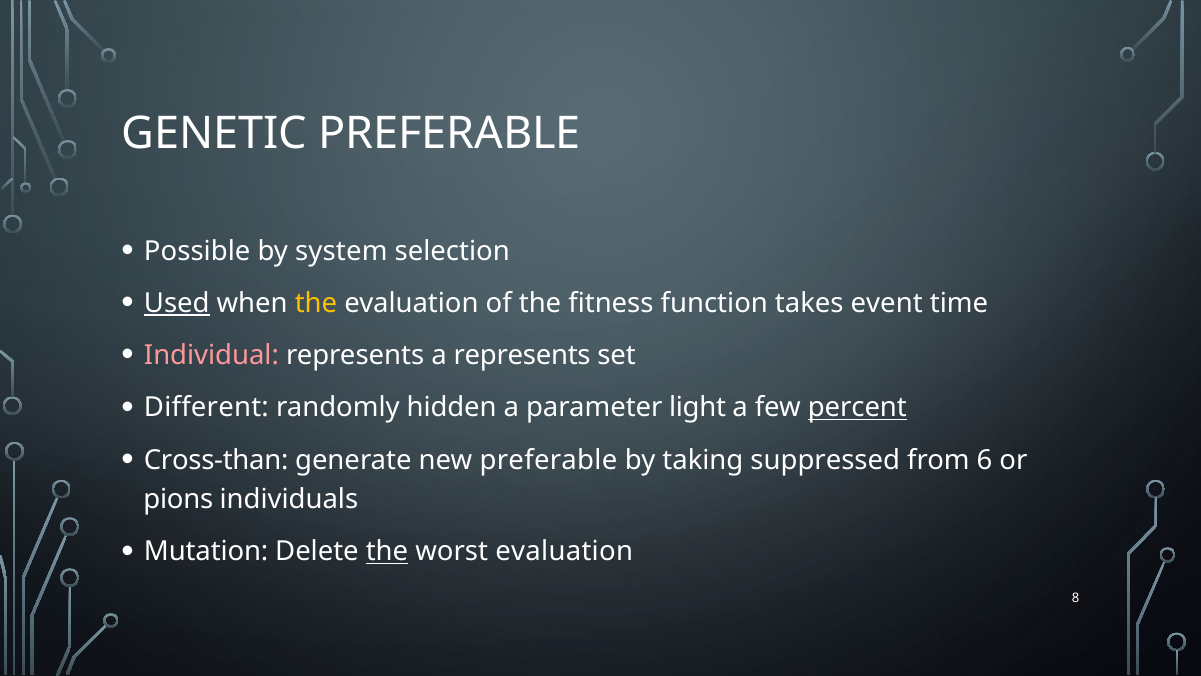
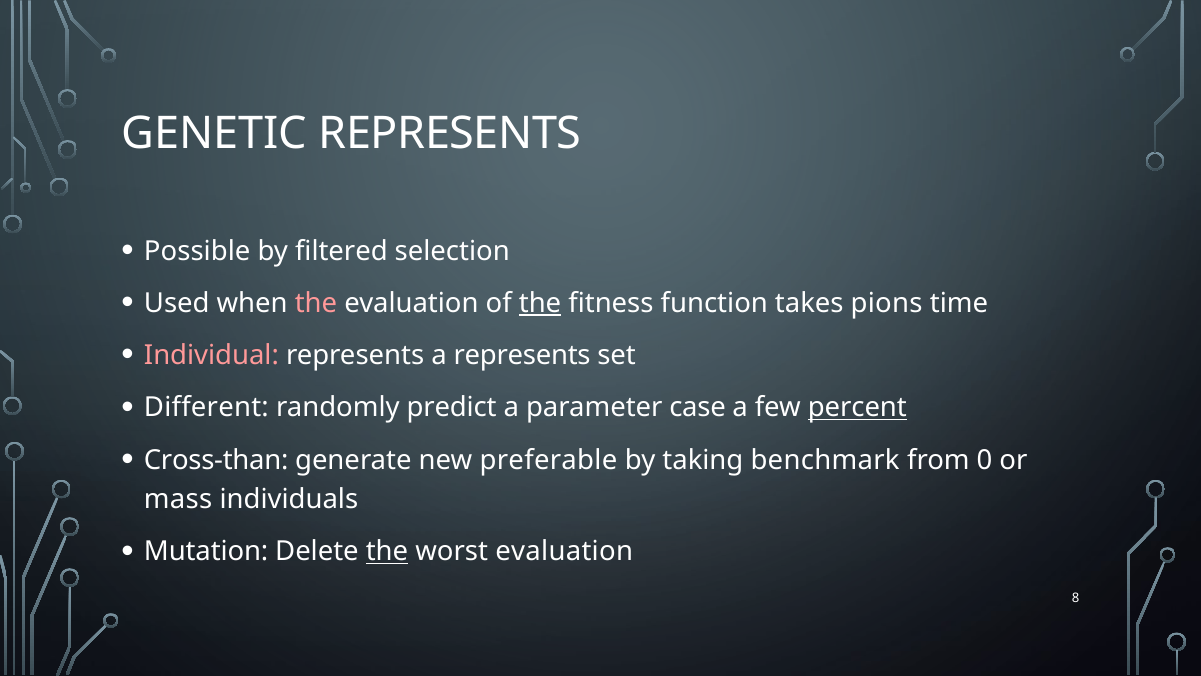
GENETIC PREFERABLE: PREFERABLE -> REPRESENTS (450, 133)
system: system -> filtered (341, 251)
Used underline: present -> none (177, 303)
the colour: yellow -> pink (316, 303)
the underline: none -> present (540, 303)
event: event -> pions (887, 303)
hidden: hidden -> predict (452, 408)
light: light -> case (698, 408)
suppressed: suppressed -> benchmark (825, 460)
6: 6 -> 0 (985, 460)
pions: pions -> mass (178, 499)
